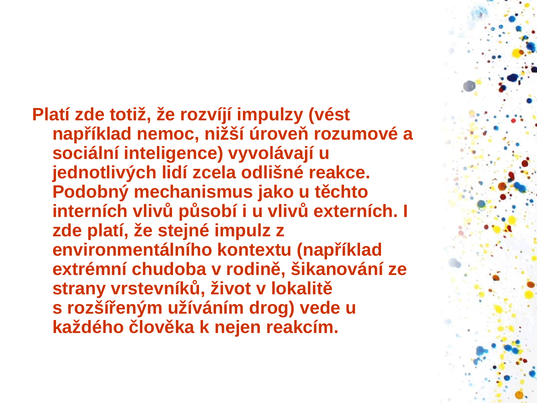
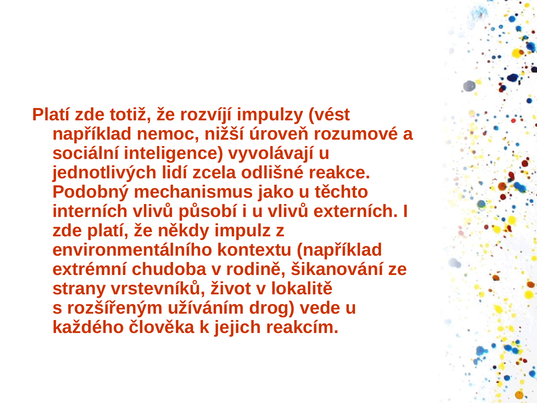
stejné: stejné -> někdy (184, 230)
nejen: nejen -> jejich (238, 327)
